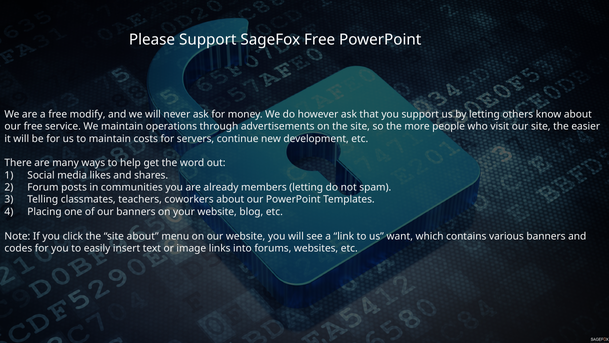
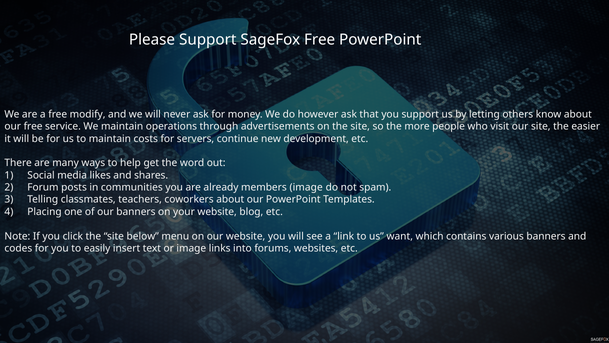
members letting: letting -> image (306, 187)
site about: about -> below (143, 236)
